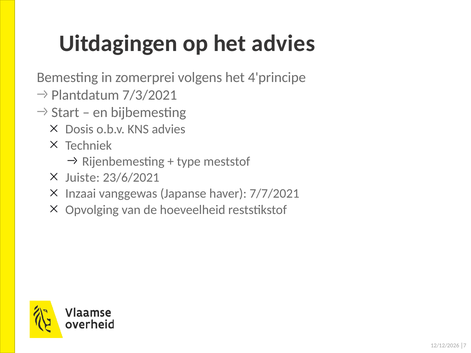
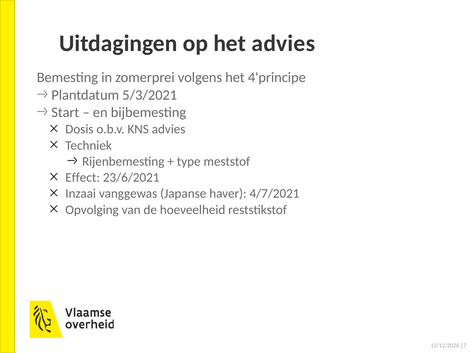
7/3/2021: 7/3/2021 -> 5/3/2021 (150, 95)
Juiste: Juiste -> Effect (83, 178)
7/7/2021: 7/7/2021 -> 4/7/2021 (274, 194)
